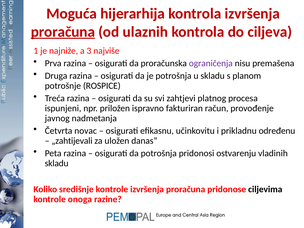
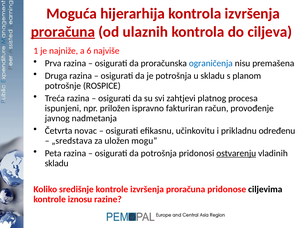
3: 3 -> 6 (89, 51)
ograničenja colour: purple -> blue (211, 63)
„zahtijevali: „zahtijevali -> „sredstava (72, 141)
danas: danas -> mogu (144, 141)
ostvarenju underline: none -> present (236, 153)
onoga: onoga -> iznosu (80, 199)
